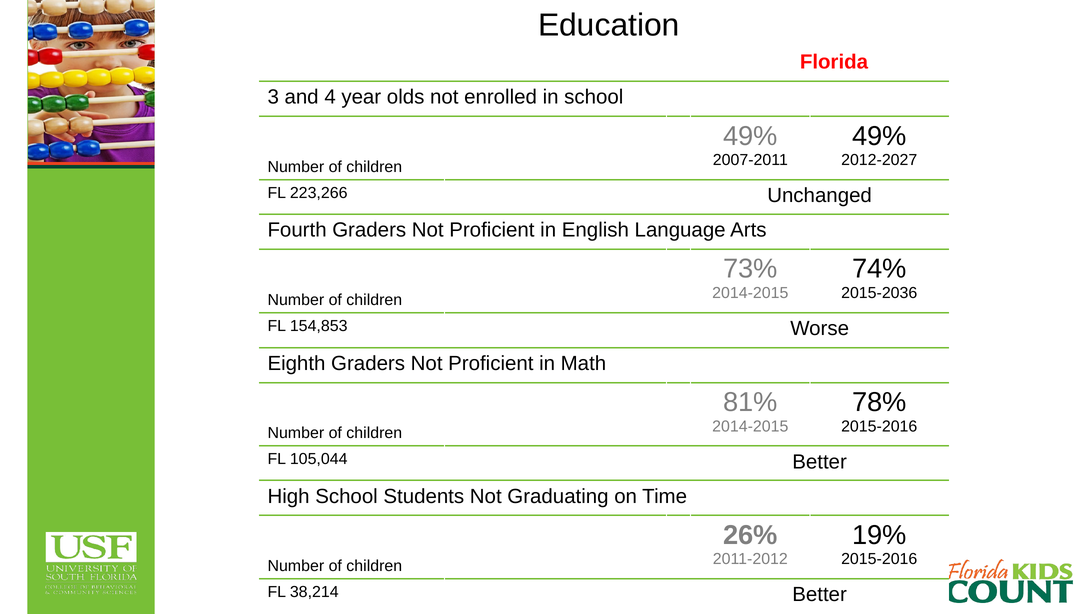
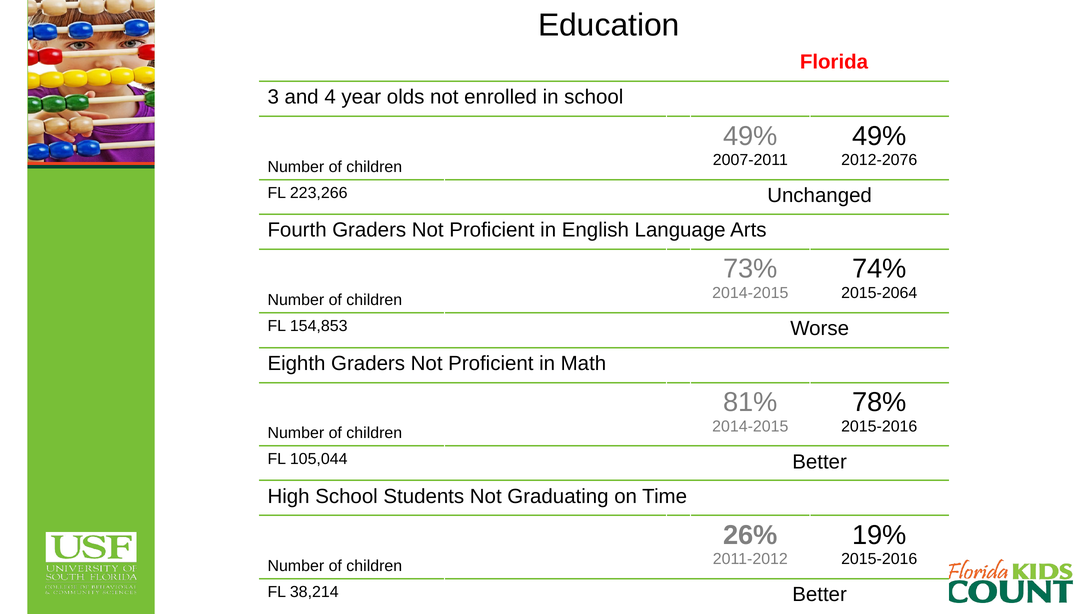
2012-2027: 2012-2027 -> 2012-2076 (879, 160)
2015-2036: 2015-2036 -> 2015-2064 (879, 293)
